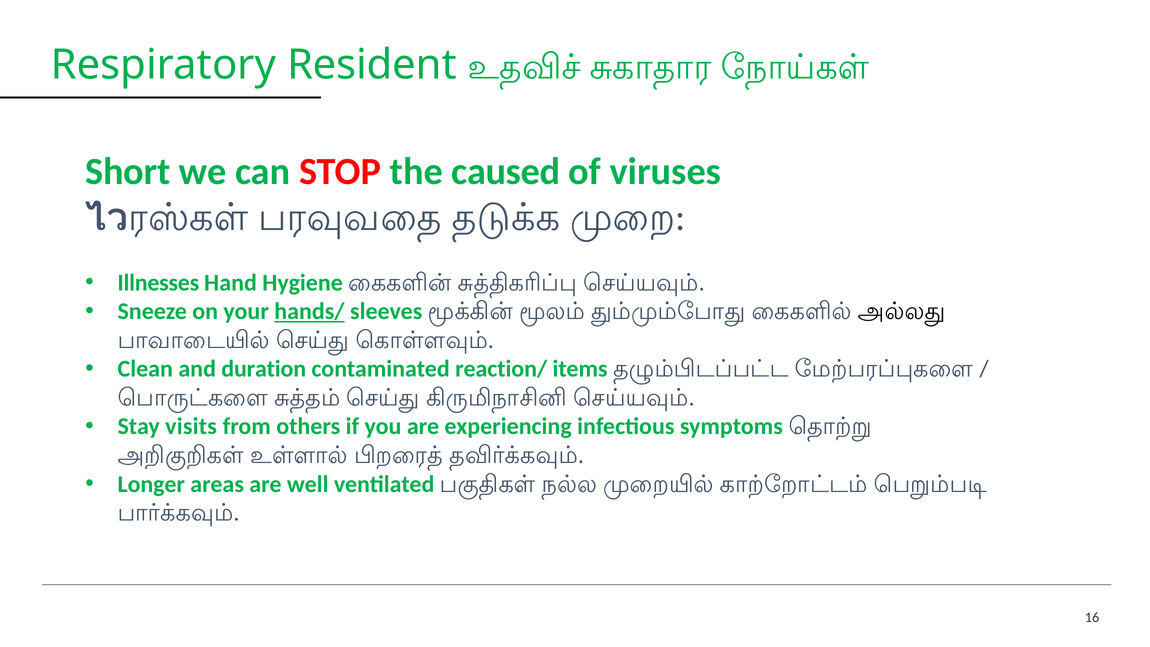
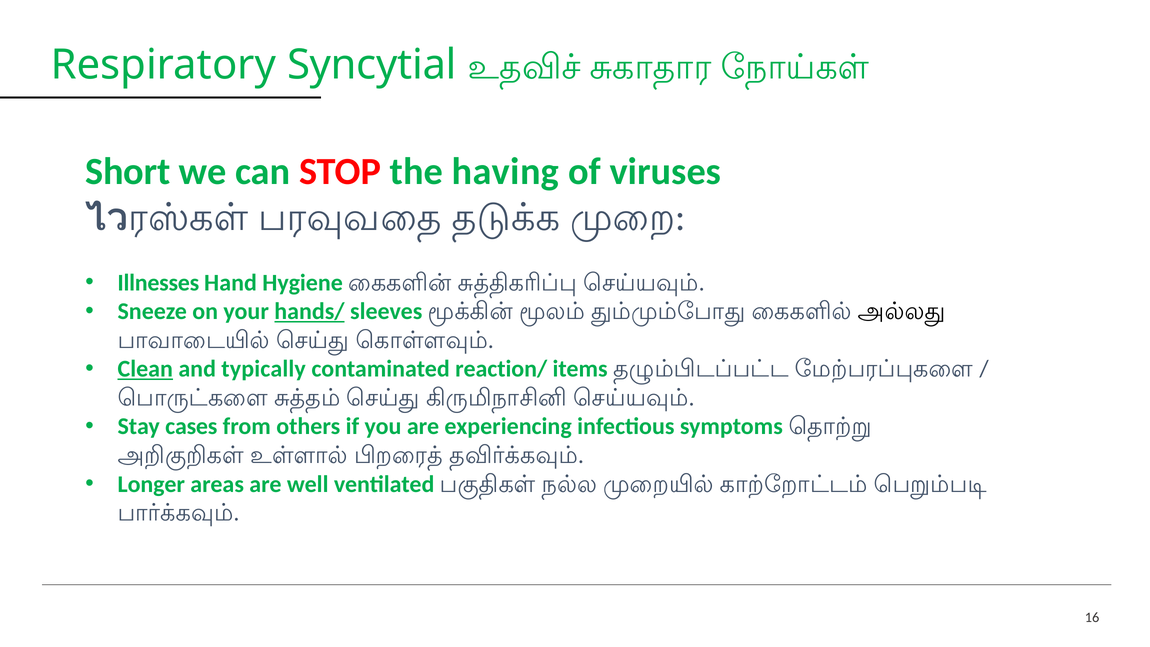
Resident: Resident -> Syncytial (372, 65)
caused: caused -> having (505, 172)
Clean underline: none -> present (145, 369)
duration: duration -> typically (264, 369)
visits: visits -> cases (191, 426)
